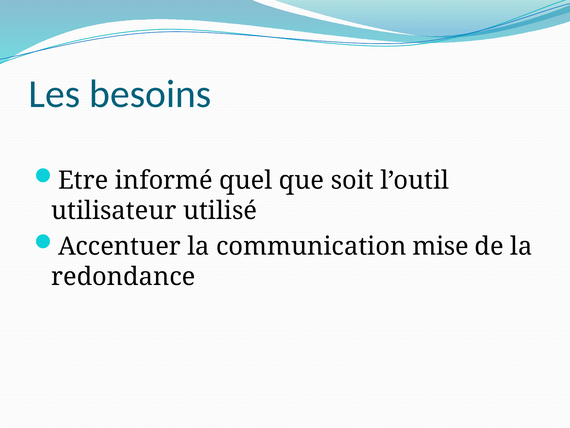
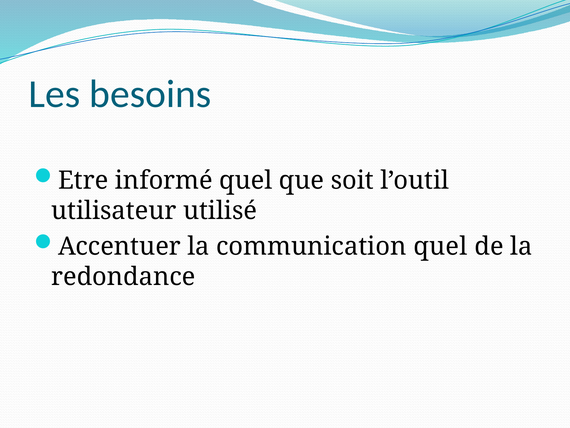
communication mise: mise -> quel (440, 246)
